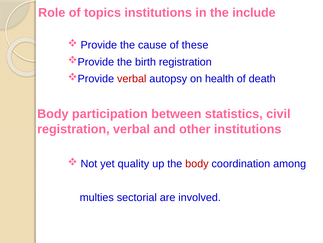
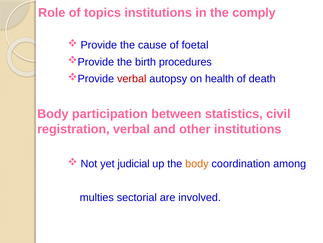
include: include -> comply (254, 13)
these: these -> foetal (195, 45)
birth registration: registration -> procedures (185, 62)
quality: quality -> judicial (134, 163)
body colour: red -> orange (197, 163)
